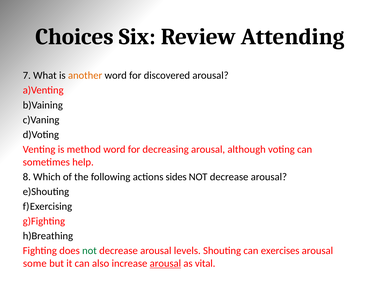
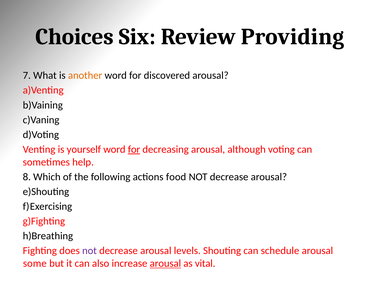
Attending: Attending -> Providing (293, 37)
method: method -> yourself (84, 149)
for underline: none -> present (134, 149)
sides: sides -> food (176, 177)
not colour: green -> purple (89, 251)
exercises: exercises -> schedule (280, 251)
